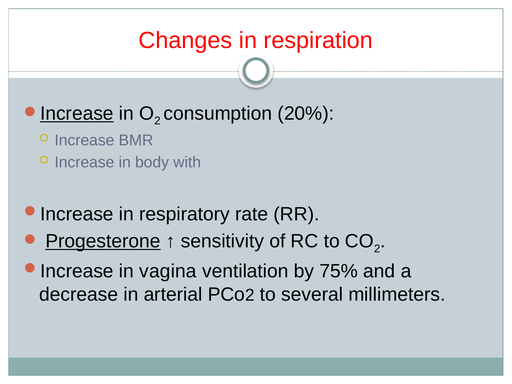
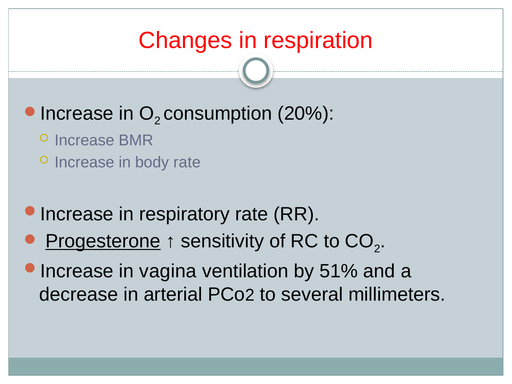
Increase underline: present -> none (77, 114)
body with: with -> rate (187, 162)
75%: 75% -> 51% (339, 271)
